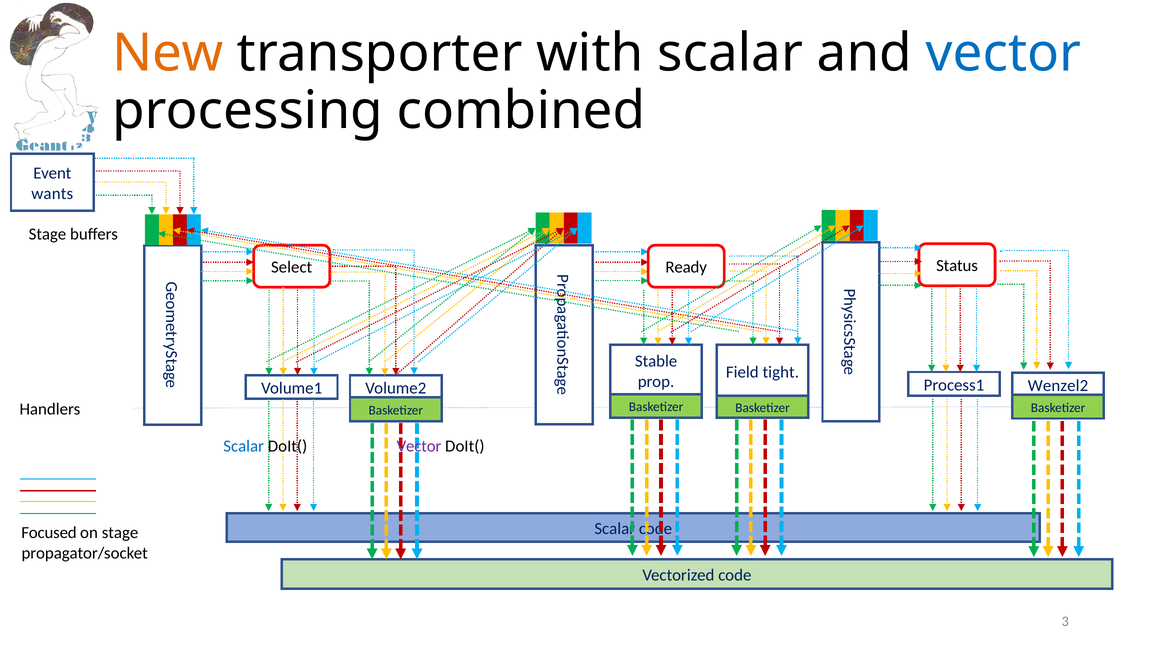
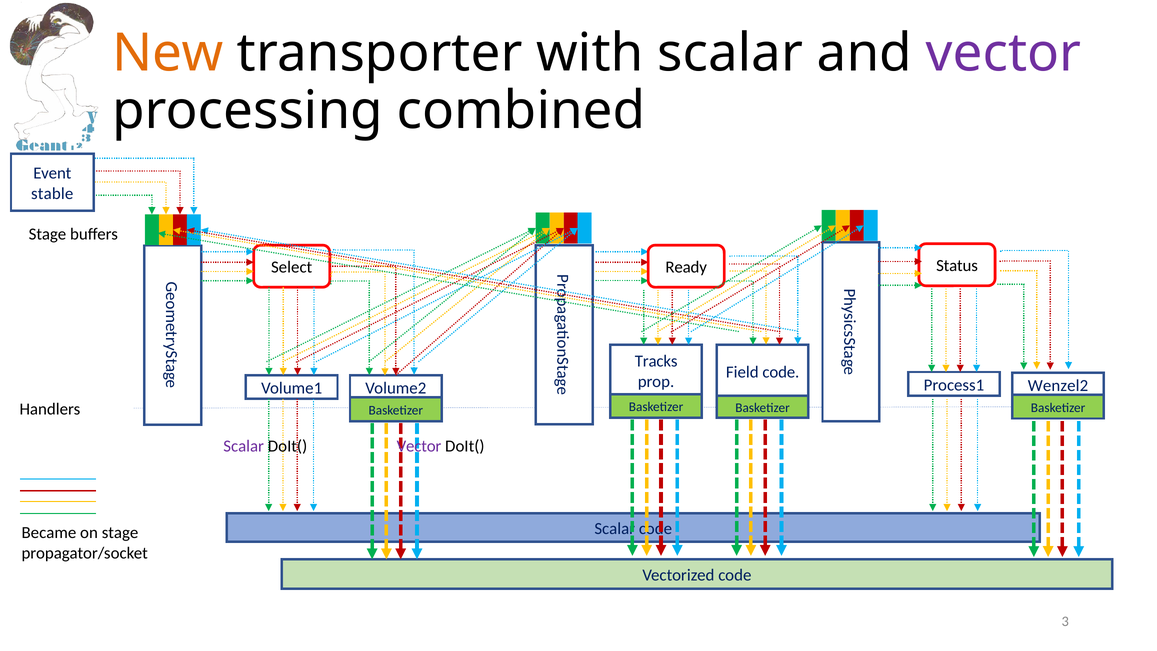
vector colour: blue -> purple (1003, 53)
wants: wants -> stable (52, 194)
Stable: Stable -> Tracks (656, 361)
Field tight: tight -> code (781, 372)
Scalar colour: blue -> purple (244, 446)
Focused: Focused -> Became (49, 533)
